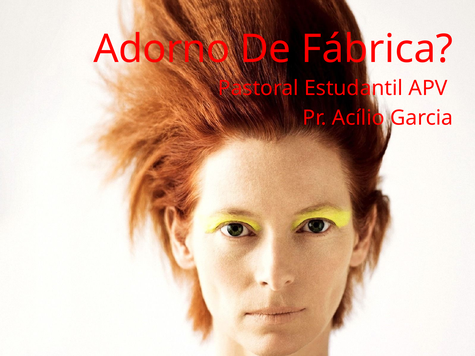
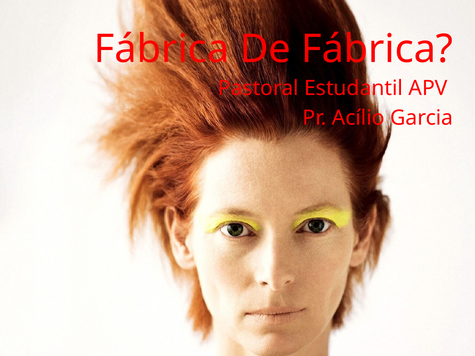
Adorno: Adorno -> Fábrica (162, 49)
